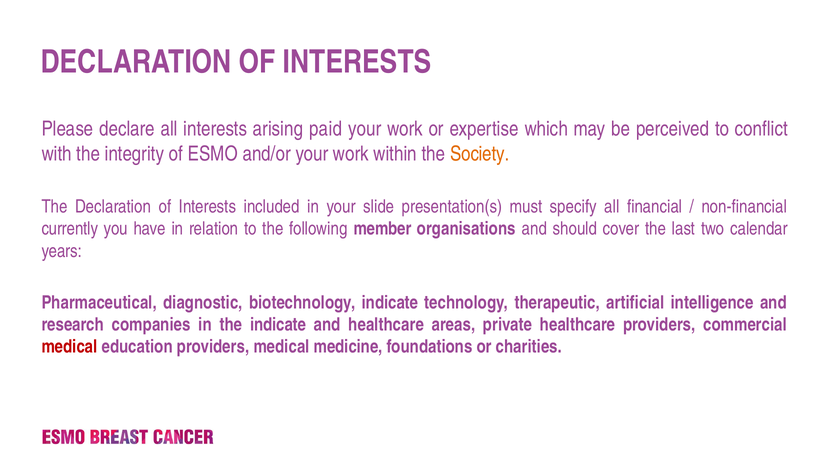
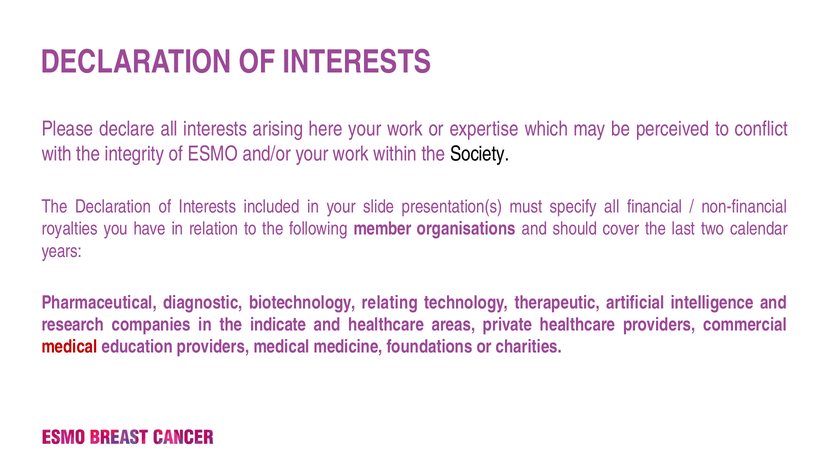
paid: paid -> here (326, 129)
Society colour: orange -> black (480, 154)
currently: currently -> royalties (70, 229)
biotechnology indicate: indicate -> relating (390, 303)
